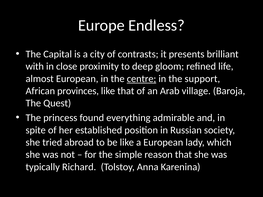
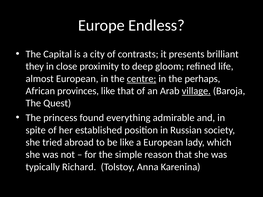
with: with -> they (35, 66)
support: support -> perhaps (202, 79)
village underline: none -> present (196, 91)
